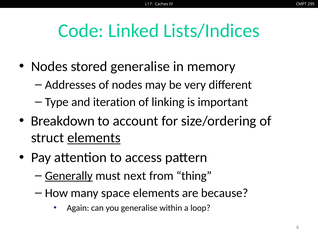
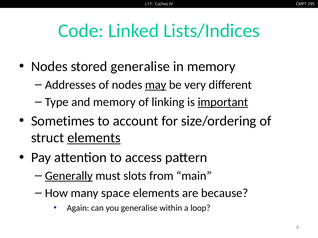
may underline: none -> present (156, 85)
and iteration: iteration -> memory (114, 102)
important underline: none -> present (223, 102)
Breakdown: Breakdown -> Sometimes (63, 121)
next: next -> slots (135, 176)
thing: thing -> main (194, 176)
